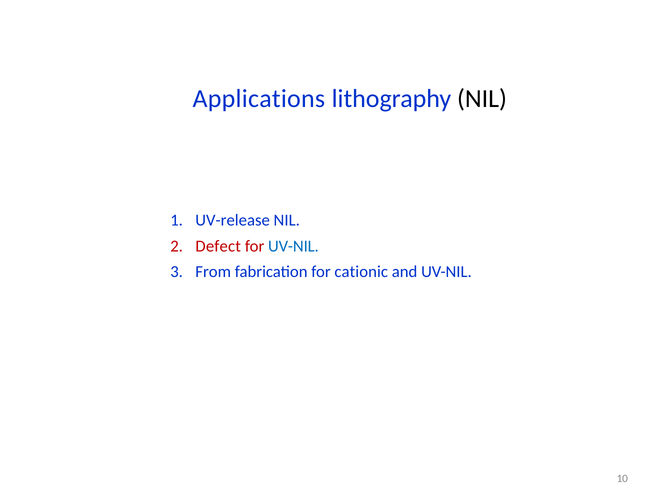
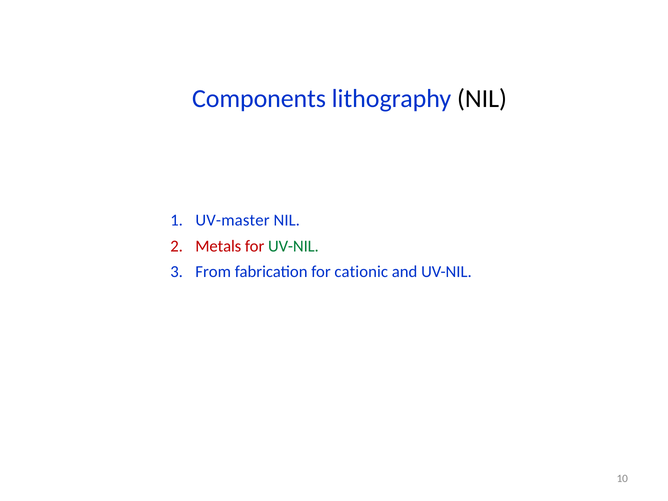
Applications: Applications -> Components (259, 99)
UV-release: UV-release -> UV-master (233, 220)
Defect: Defect -> Metals (218, 246)
UV-NIL colour: blue -> green (293, 246)
